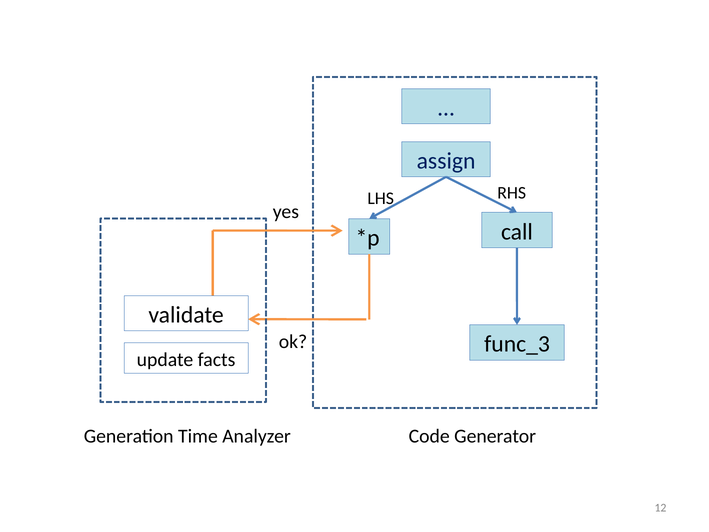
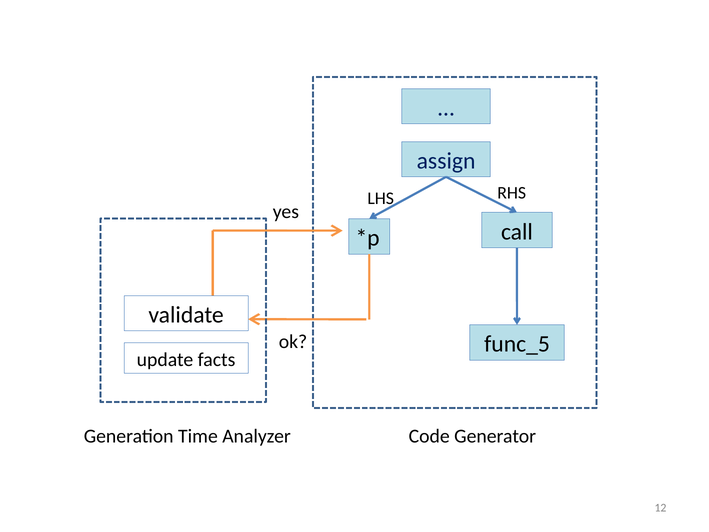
func_3: func_3 -> func_5 (517, 344)
